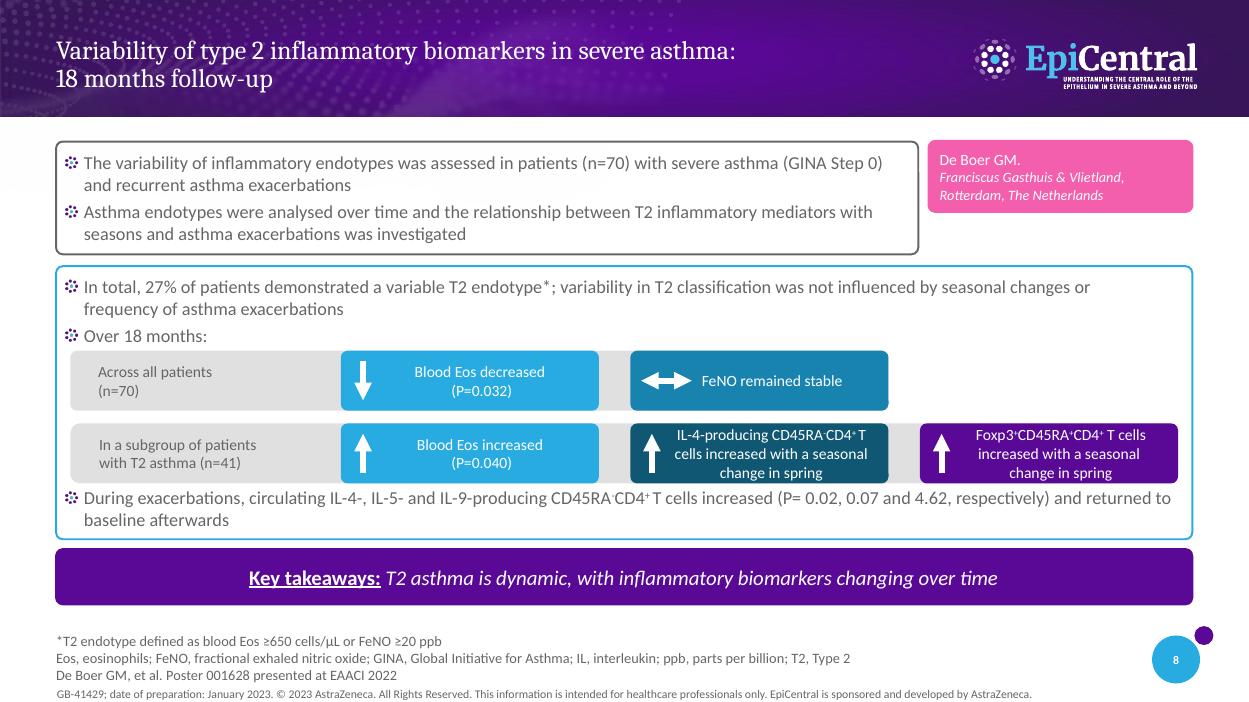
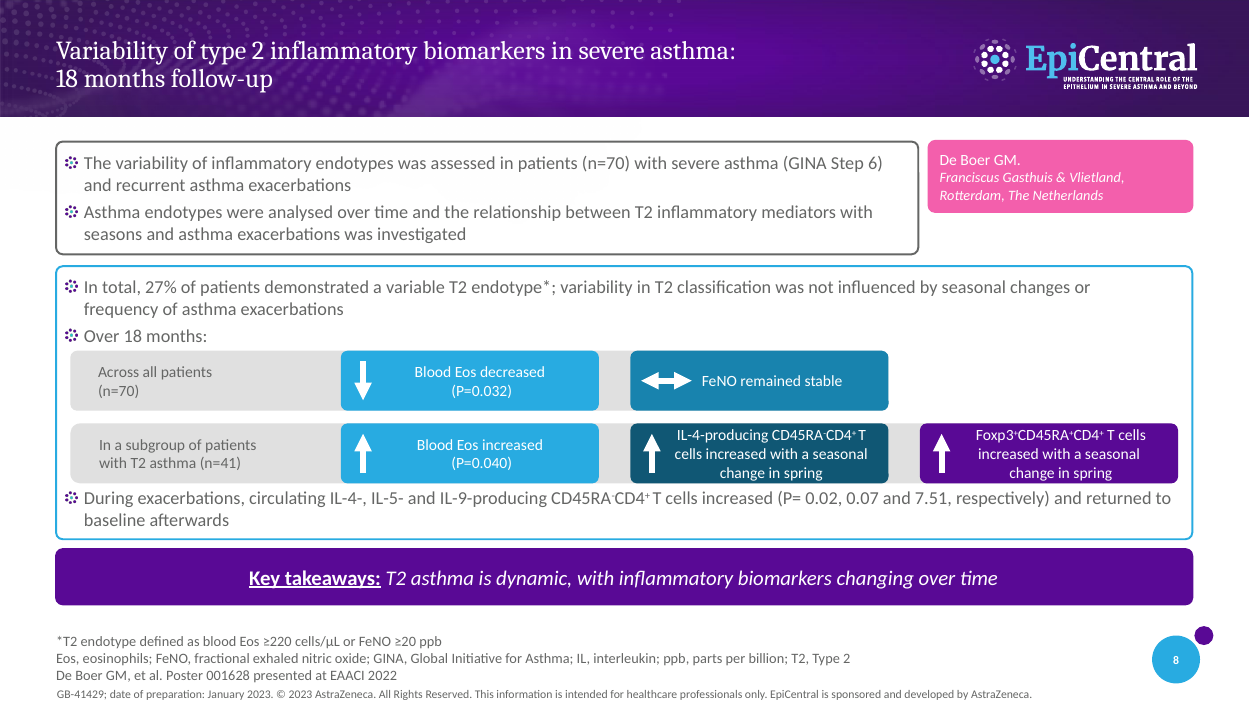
0: 0 -> 6 (875, 164)
4.62: 4.62 -> 7.51 (933, 499)
≥650: ≥650 -> ≥220 (277, 642)
